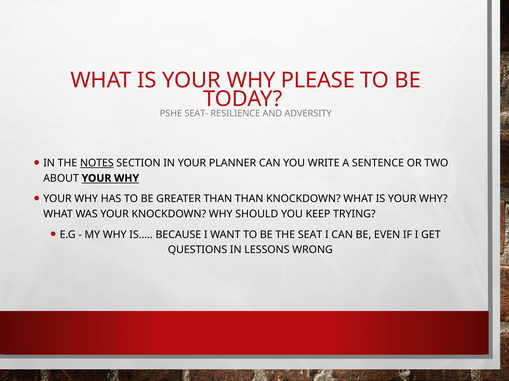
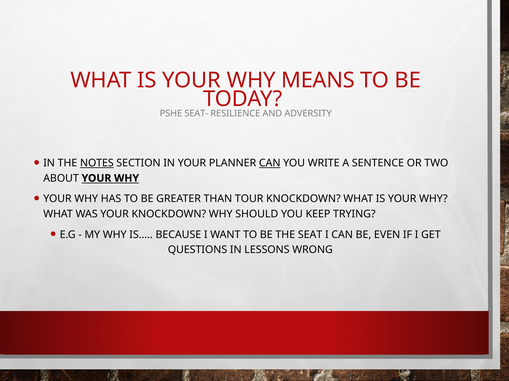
PLEASE: PLEASE -> MEANS (318, 80)
CAN underline: none -> present (270, 163)
THAN THAN: THAN -> TOUR (249, 199)
